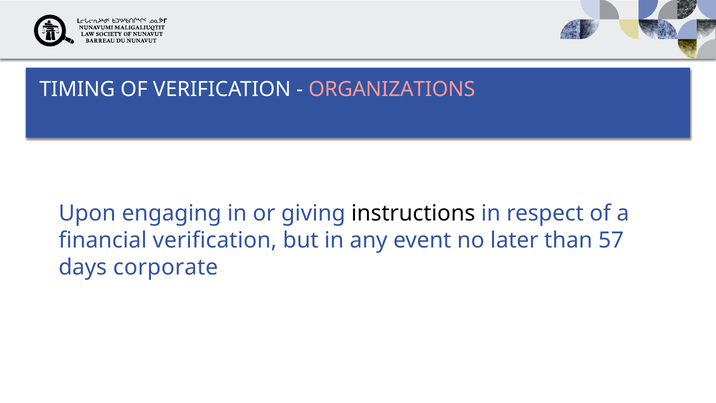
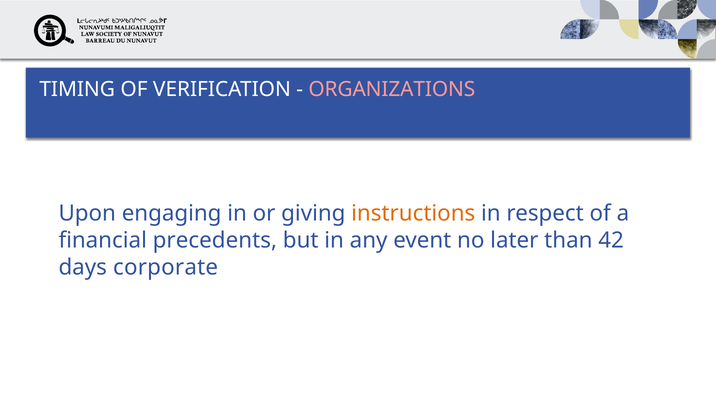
instructions colour: black -> orange (413, 213)
financial verification: verification -> precedents (215, 240)
57: 57 -> 42 (611, 240)
